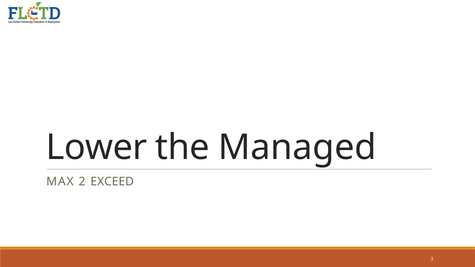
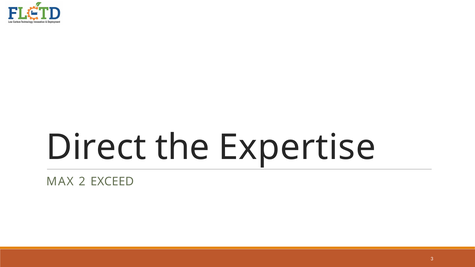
Lower: Lower -> Direct (96, 148)
Managed: Managed -> Expertise (297, 148)
